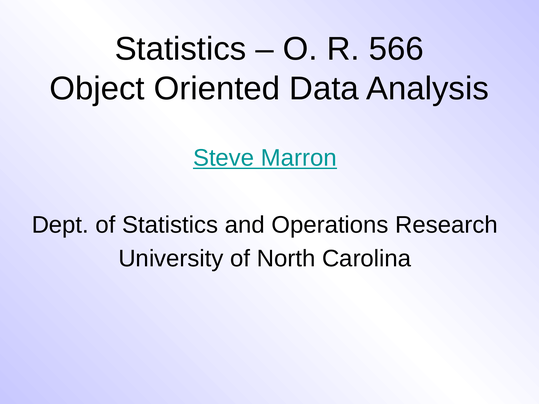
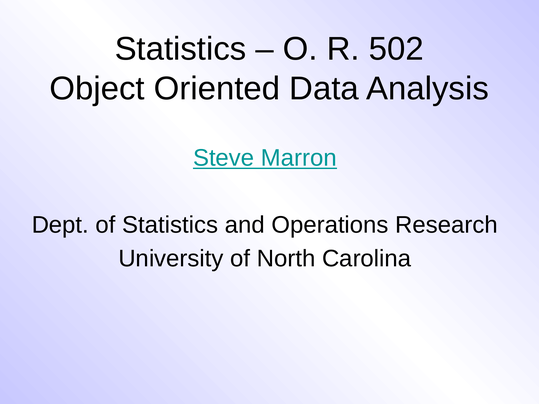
566: 566 -> 502 (396, 49)
